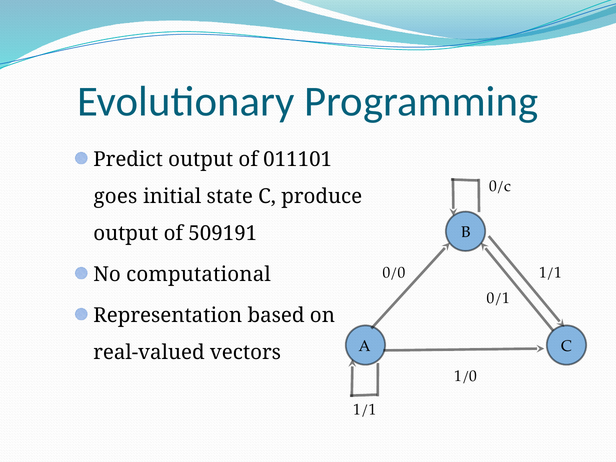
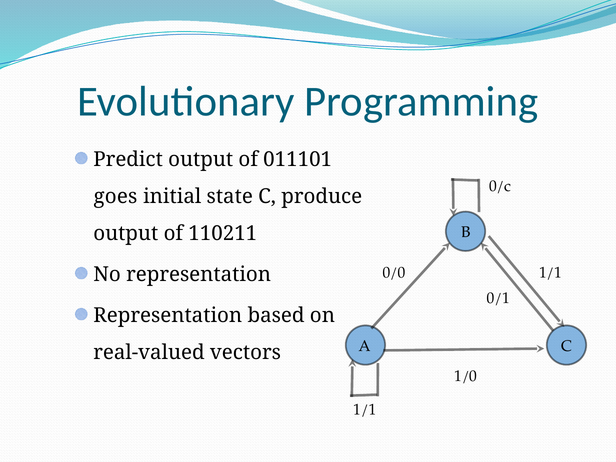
509191: 509191 -> 110211 (223, 233)
No computational: computational -> representation (199, 274)
